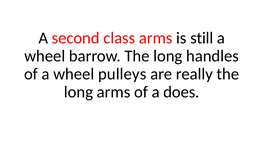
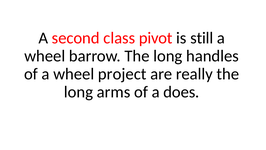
class arms: arms -> pivot (156, 38)
pulleys: pulleys -> project (122, 74)
